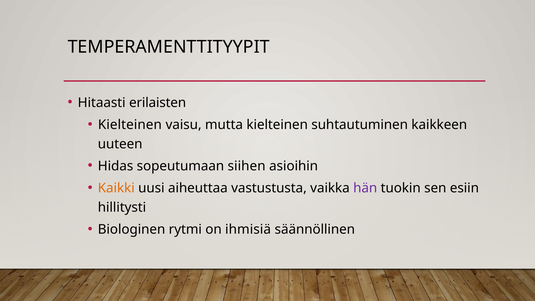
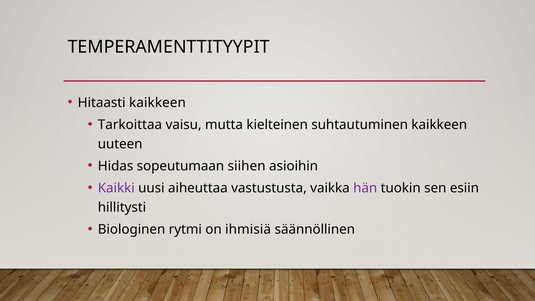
Hitaasti erilaisten: erilaisten -> kaikkeen (157, 103)
Kielteinen: Kielteinen -> Tarkoittaa (130, 125)
Kaikki colour: orange -> purple (116, 188)
